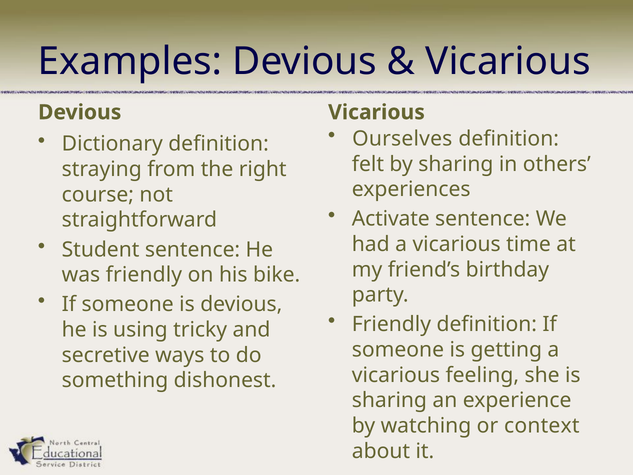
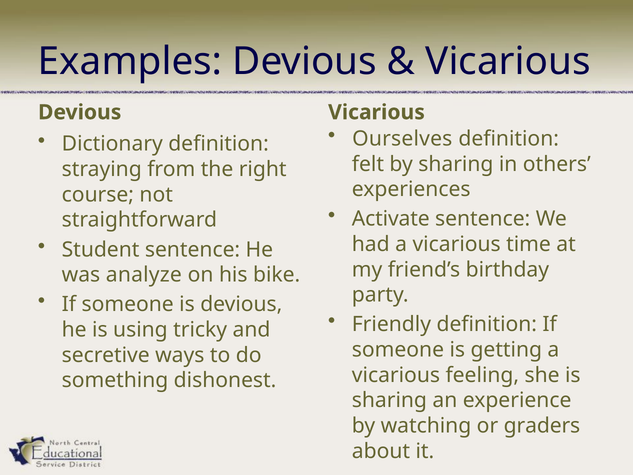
was friendly: friendly -> analyze (144, 275)
context: context -> graders (542, 426)
